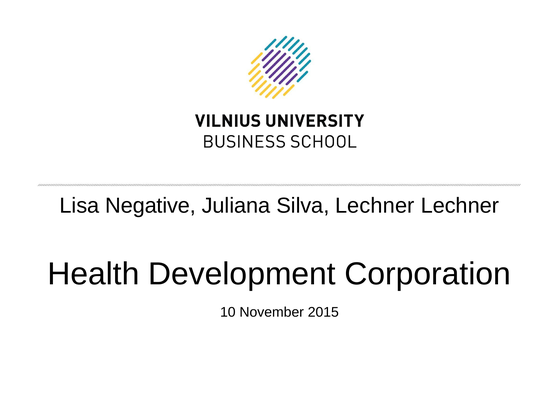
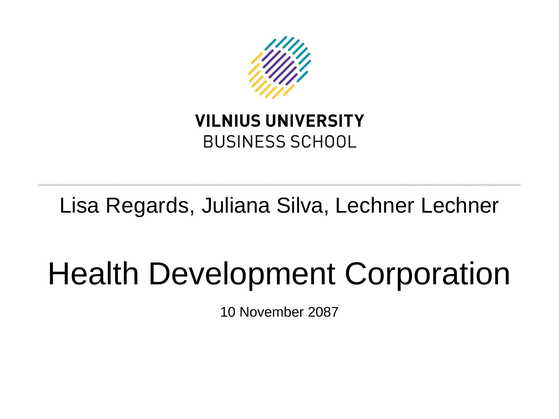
Negative: Negative -> Regards (150, 206)
2015: 2015 -> 2087 (323, 312)
